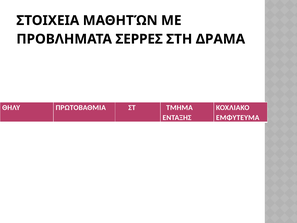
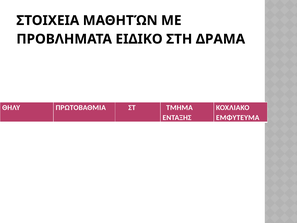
ΣΕΡΡΕΣ: ΣΕΡΡΕΣ -> ΕΙΔΙΚΟ (139, 39)
